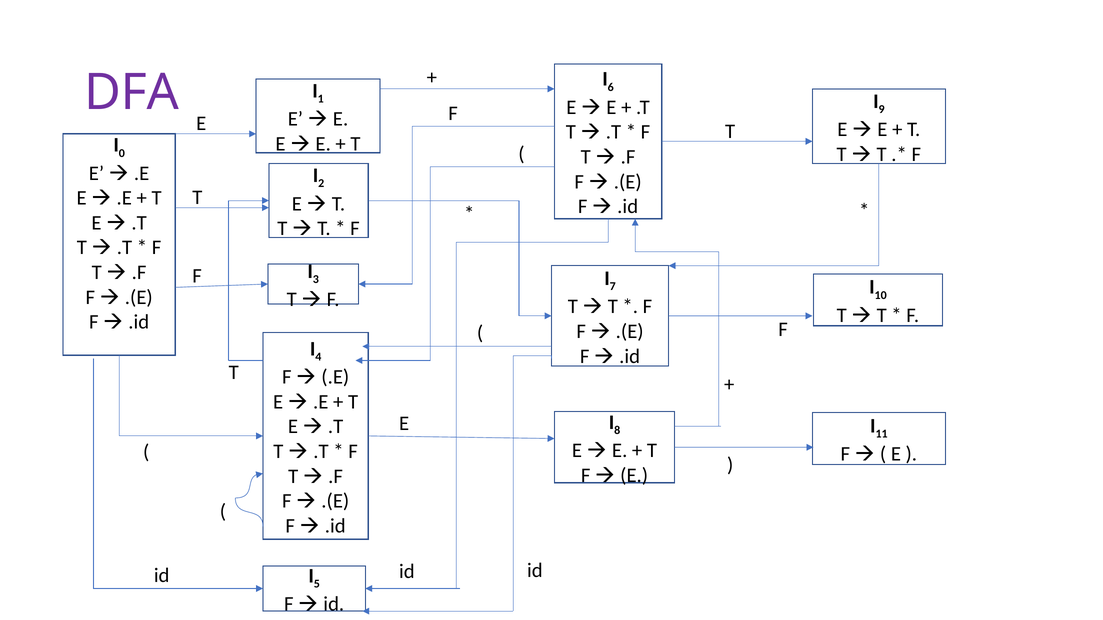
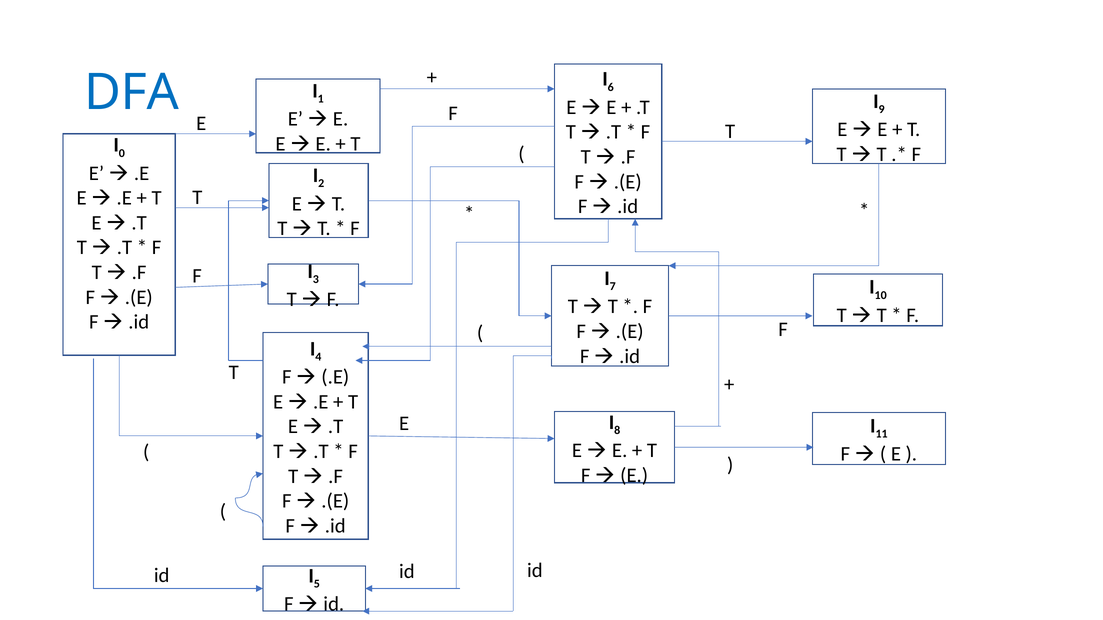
DFA colour: purple -> blue (131, 93)
